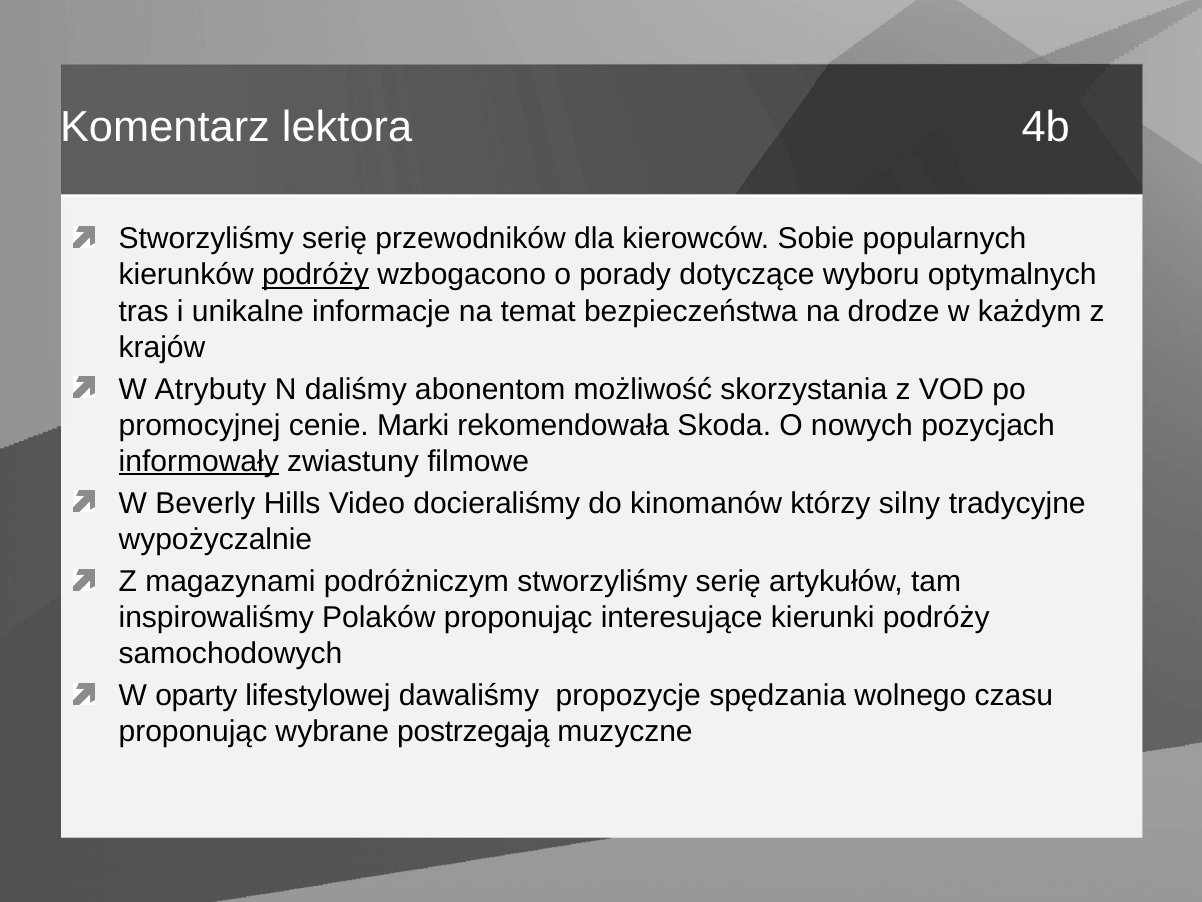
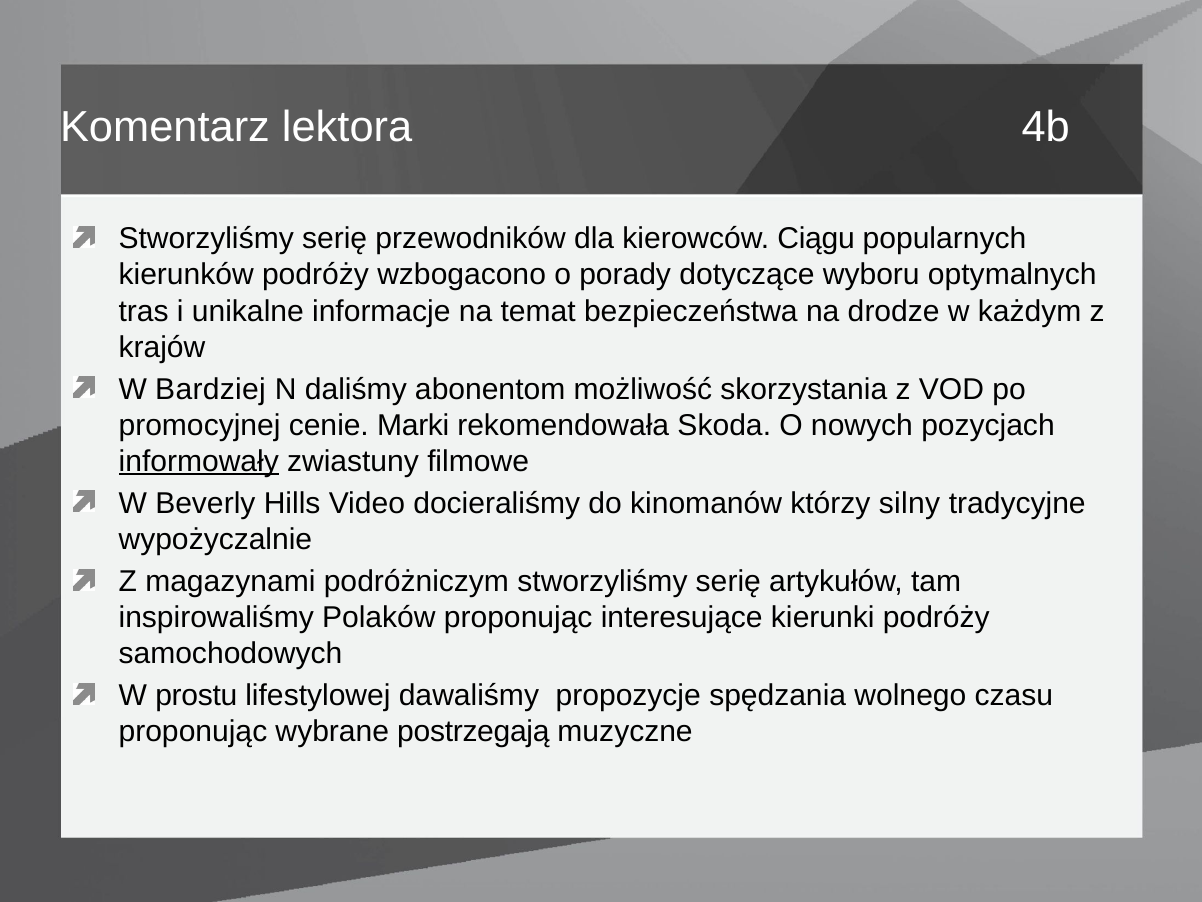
Sobie: Sobie -> Ciągu (816, 239)
podróży underline: present -> none (315, 275)
Atrybuty: Atrybuty -> Bardziej (211, 389)
oparty: oparty -> prostu (196, 696)
